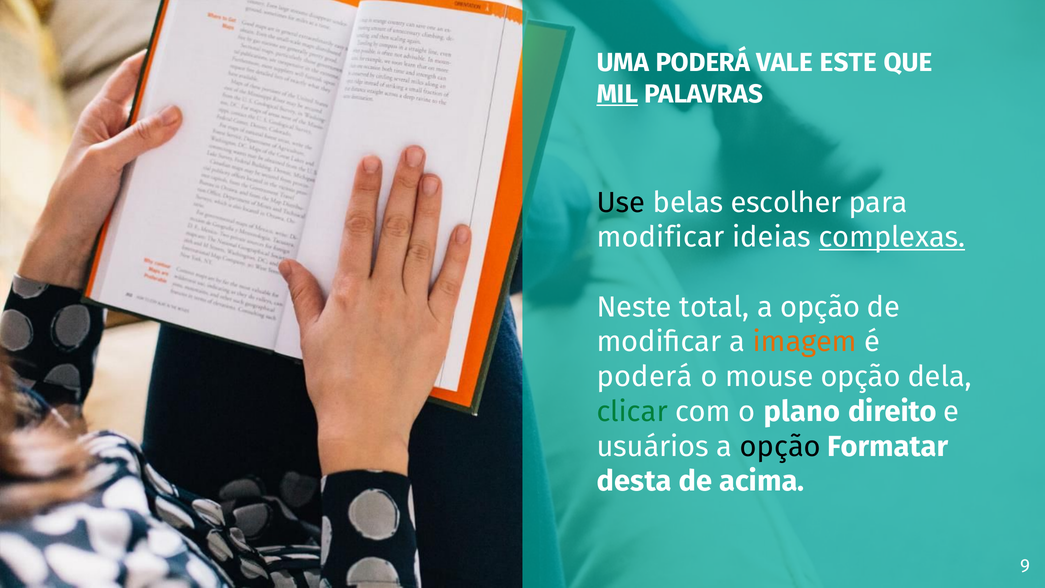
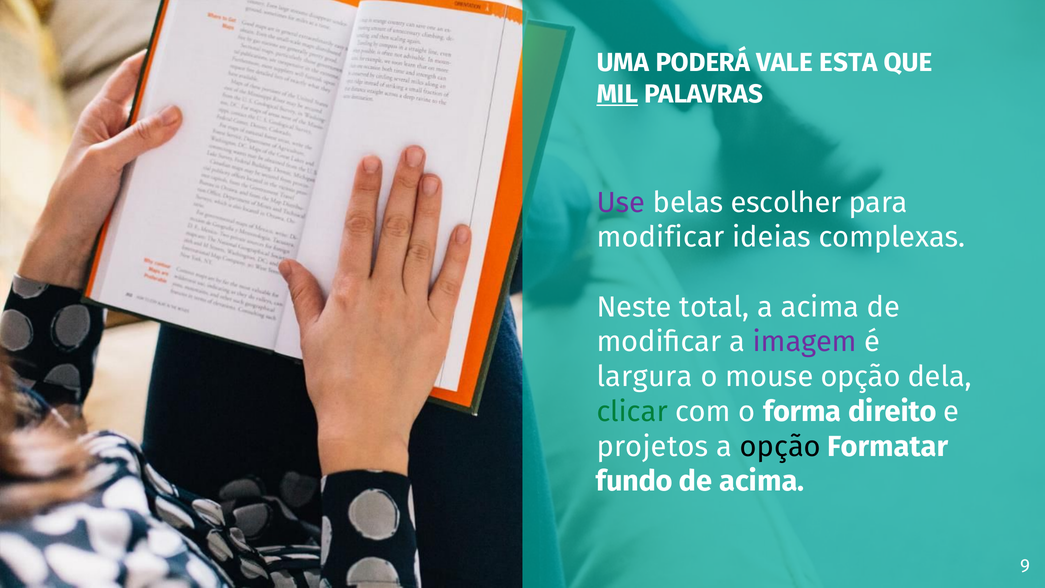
ESTE: ESTE -> ESTA (849, 63)
Use colour: black -> purple (621, 202)
complexas underline: present -> none (892, 237)
opção: opção -> acima (820, 307)
imagem colour: orange -> purple (805, 342)
poderá: poderá -> largura (645, 377)
plano: plano -> forma (802, 412)
usuários: usuários -> projetos (653, 446)
desta: desta -> fundo (634, 481)
